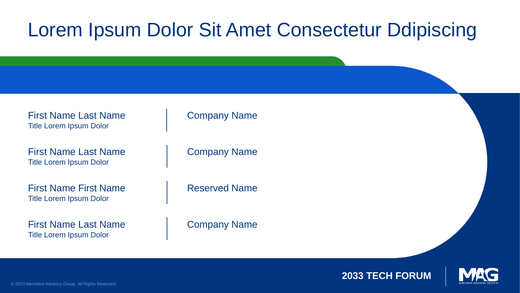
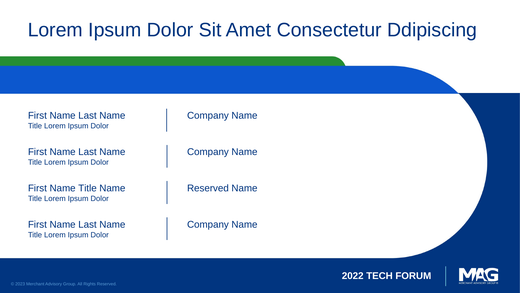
First Name First: First -> Title (87, 188)
2033: 2033 -> 2022 (353, 275)
